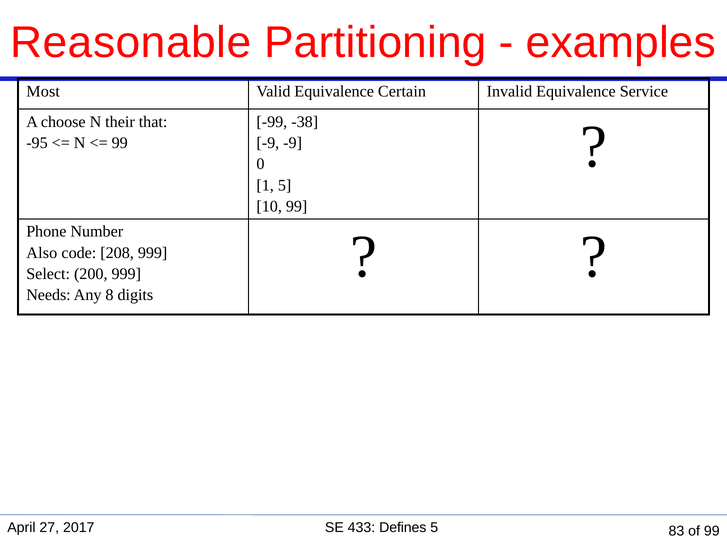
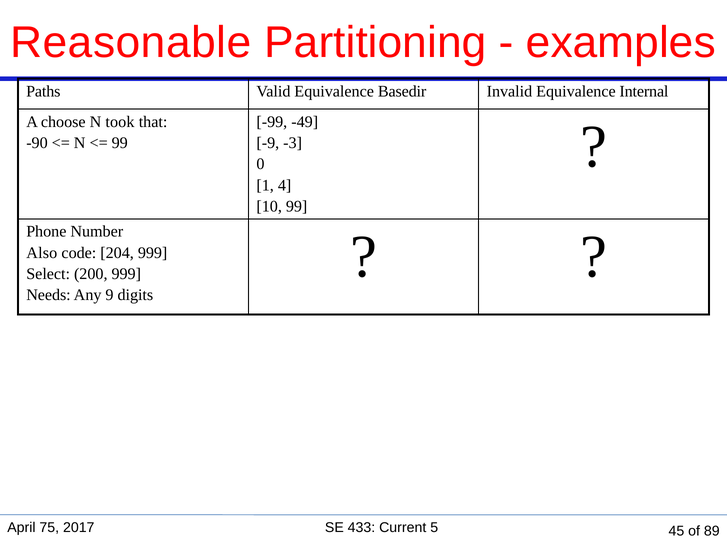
Most: Most -> Paths (43, 92)
Certain: Certain -> Basedir (402, 92)
Service: Service -> Internal (644, 92)
their: their -> took (120, 122)
-38: -38 -> -49 (305, 122)
-95: -95 -> -90 (37, 143)
-9 -9: -9 -> -3 (293, 143)
1 5: 5 -> 4 (285, 185)
208: 208 -> 204 (117, 253)
8: 8 -> 9 (110, 295)
27: 27 -> 75 (49, 528)
Defines: Defines -> Current (403, 528)
83: 83 -> 45 (676, 531)
of 99: 99 -> 89 (712, 531)
